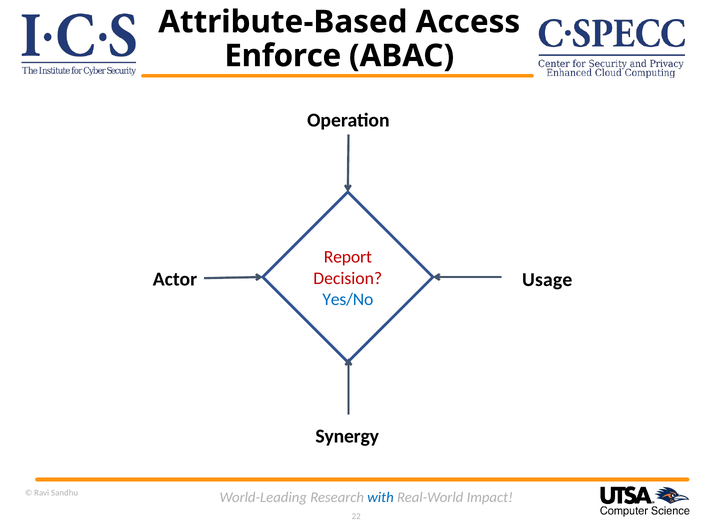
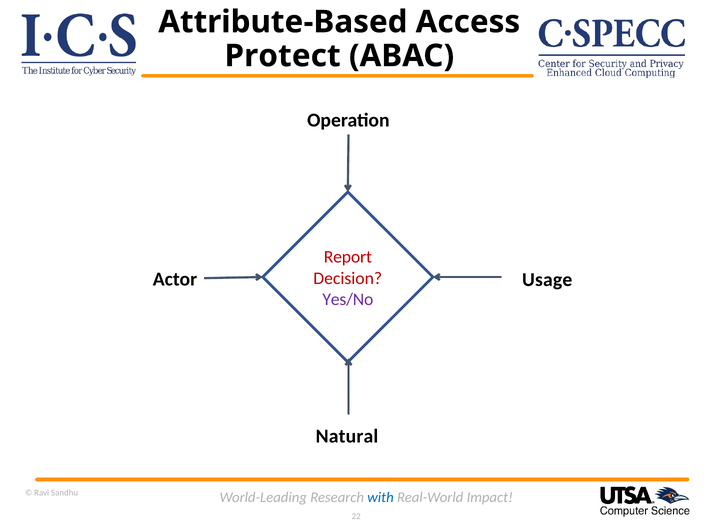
Enforce: Enforce -> Protect (283, 56)
Yes/No colour: blue -> purple (348, 300)
Synergy: Synergy -> Natural (347, 437)
